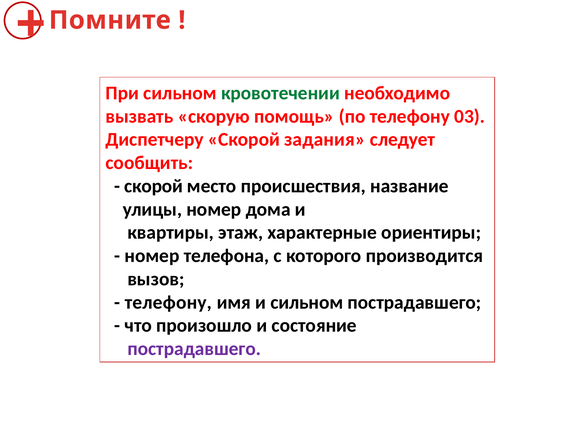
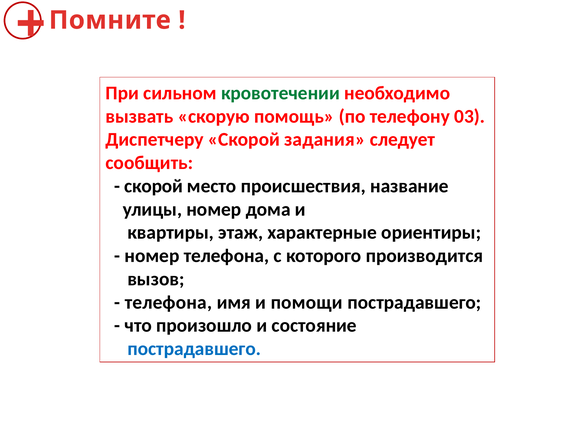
телефону: телефону -> телефона (168, 302)
и сильном: сильном -> помощи (307, 302)
пострадавшего colour: purple -> blue (194, 349)
